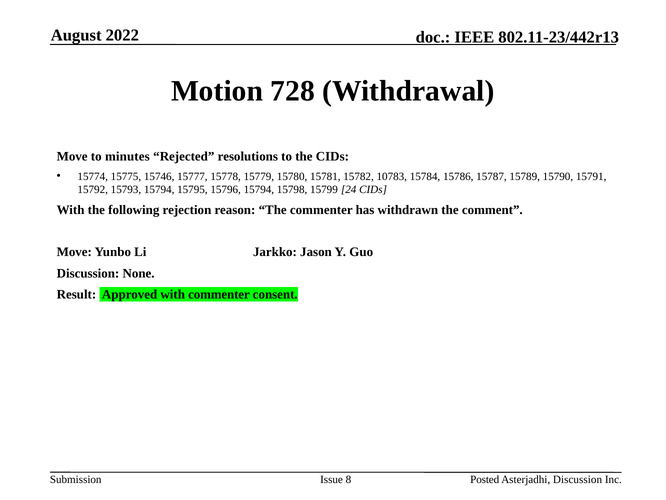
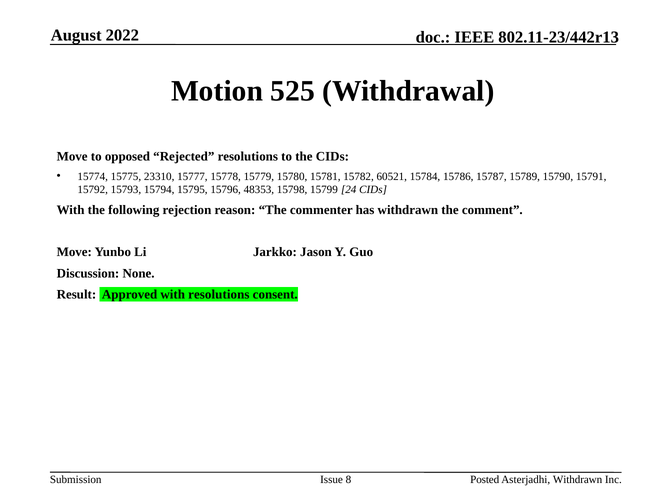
728: 728 -> 525 (293, 91)
minutes: minutes -> opposed (127, 156)
15746: 15746 -> 23310 (159, 176)
10783: 10783 -> 60521 (392, 176)
15796 15794: 15794 -> 48353 (259, 190)
with commenter: commenter -> resolutions (219, 294)
Asterjadhi Discussion: Discussion -> Withdrawn (578, 479)
